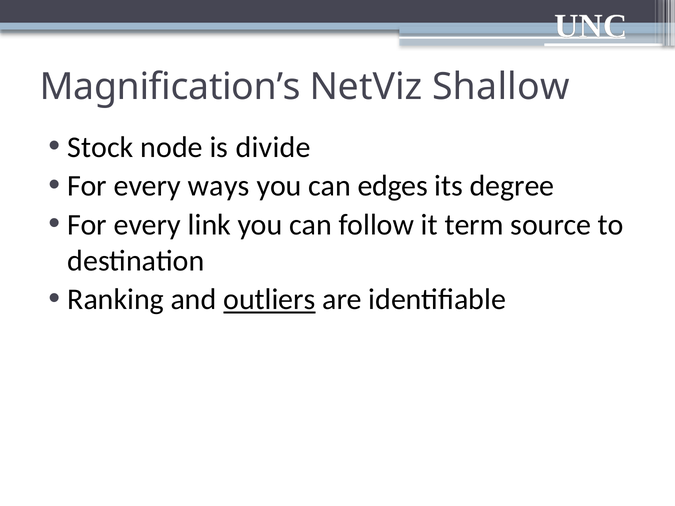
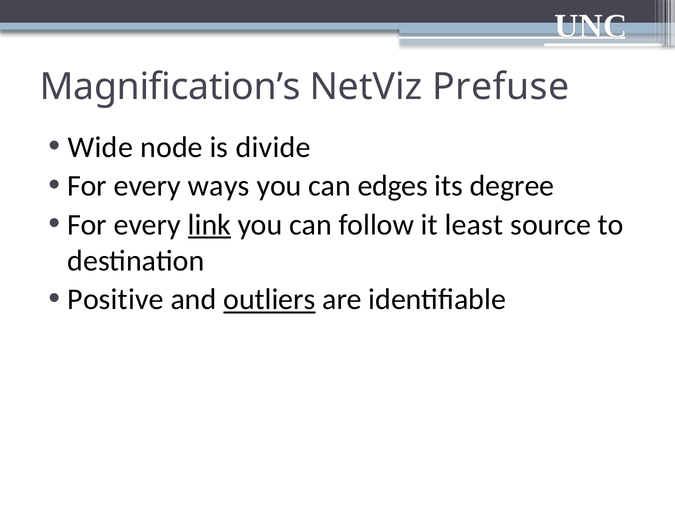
Shallow: Shallow -> Prefuse (501, 87)
Stock: Stock -> Wide (100, 147)
link underline: none -> present (209, 225)
term: term -> least (474, 225)
Ranking: Ranking -> Positive (116, 300)
